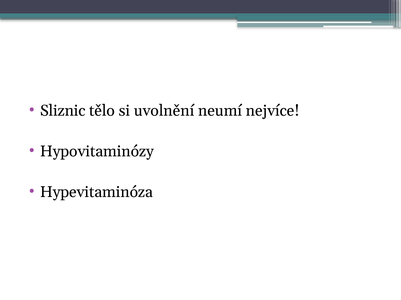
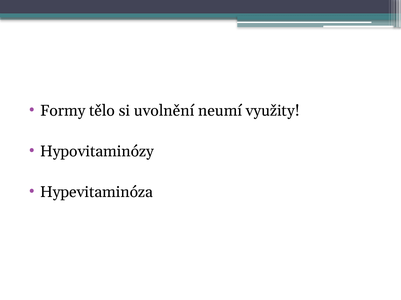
Sliznic: Sliznic -> Formy (63, 111)
nejvíce: nejvíce -> využity (273, 111)
